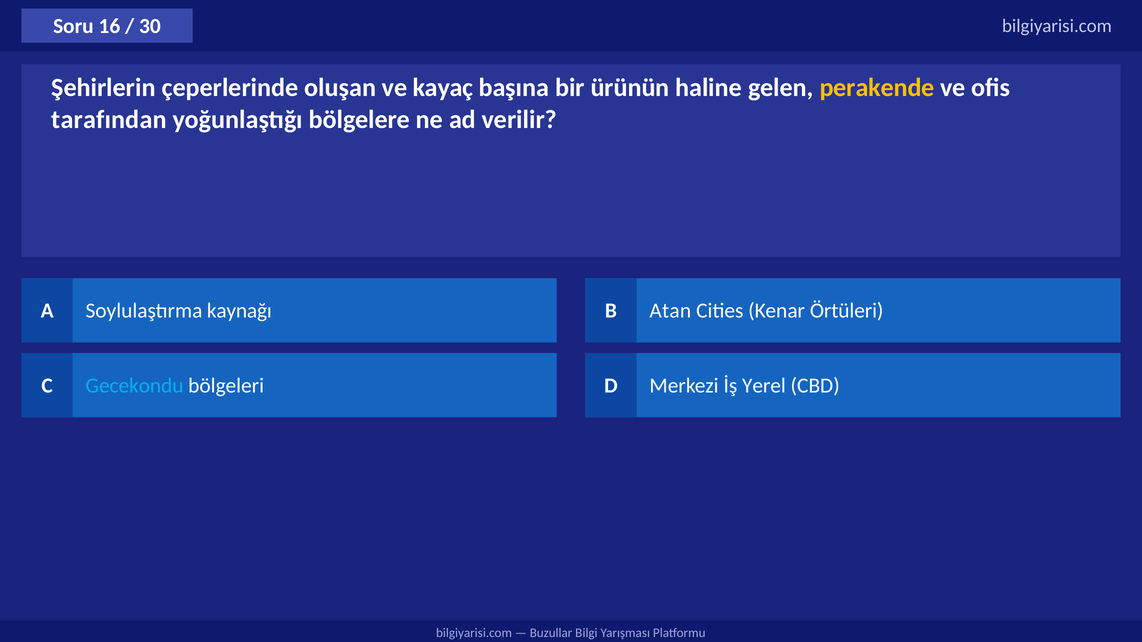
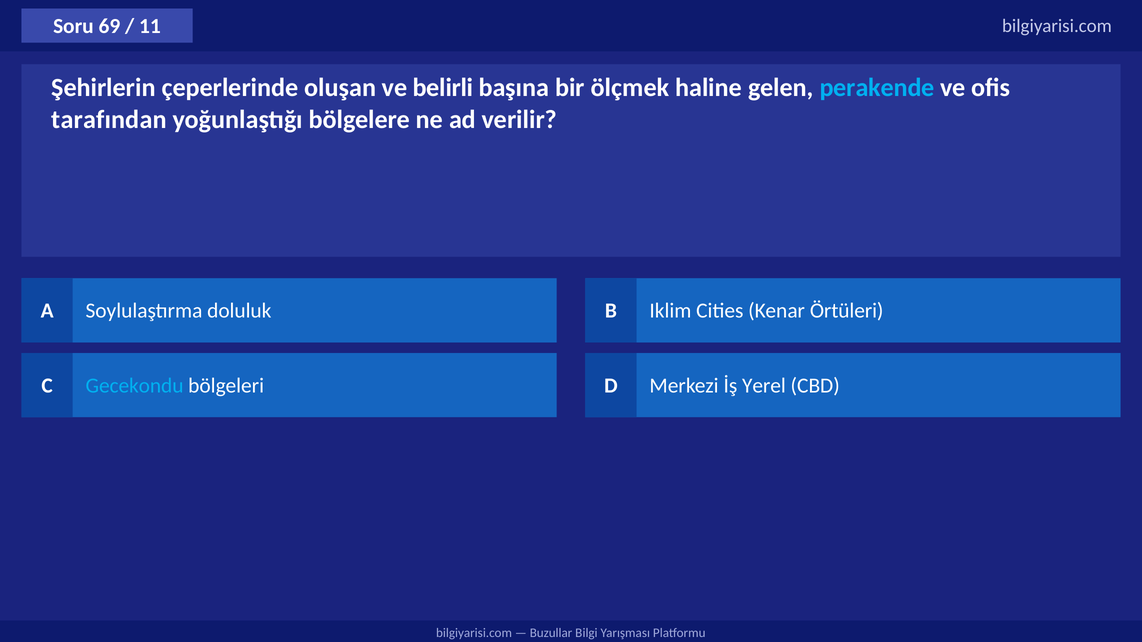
16: 16 -> 69 (109, 26)
30: 30 -> 11 (150, 26)
kayaç: kayaç -> belirli (443, 88)
ürünün: ürünün -> ölçmek (630, 88)
perakende colour: yellow -> light blue (877, 88)
kaynağı: kaynağı -> doluluk (239, 311)
Atan: Atan -> Iklim (670, 311)
